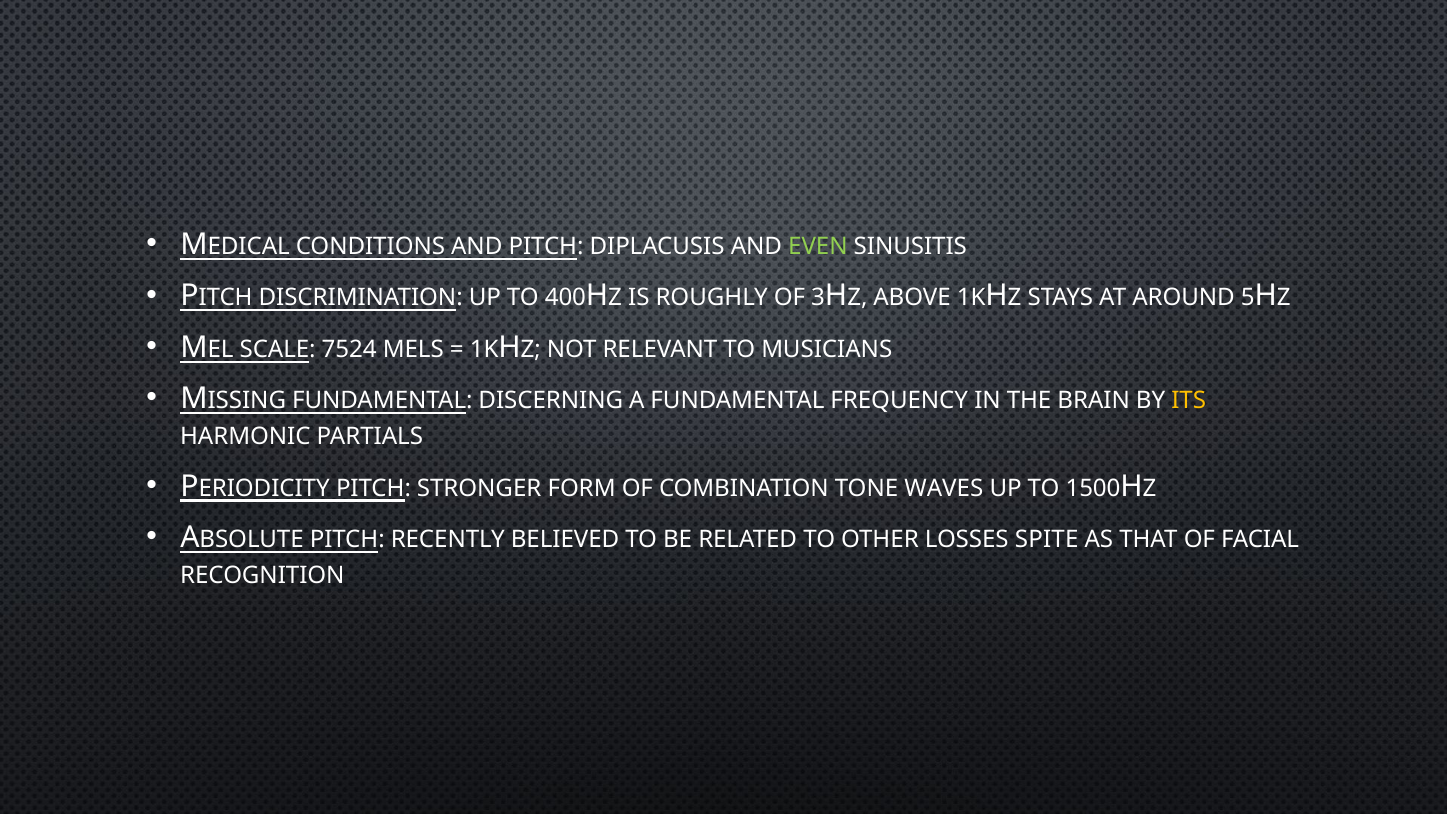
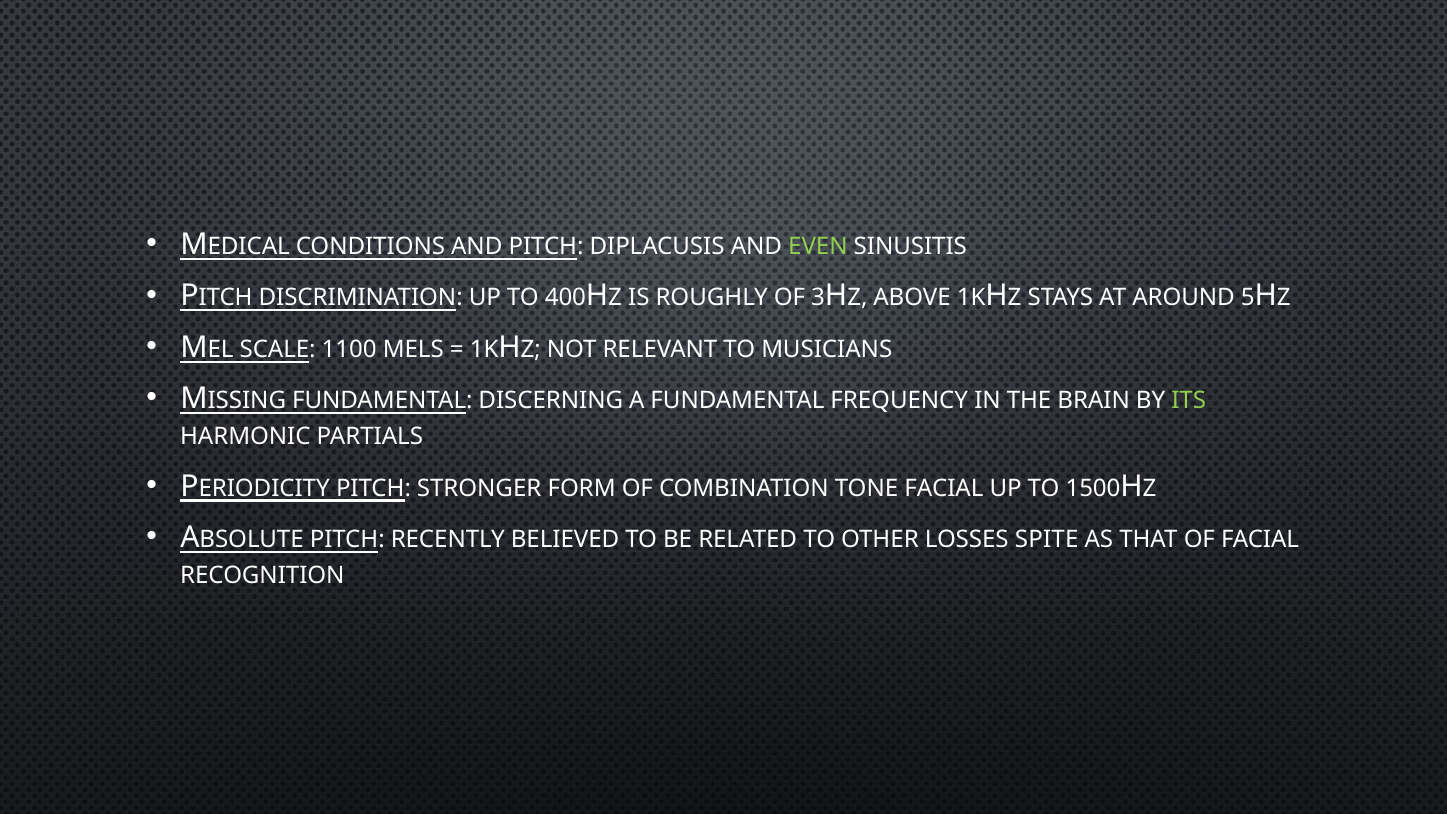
7524: 7524 -> 1100 (349, 349)
ITS colour: yellow -> light green (1189, 400)
TONE WAVES: WAVES -> FACIAL (944, 488)
